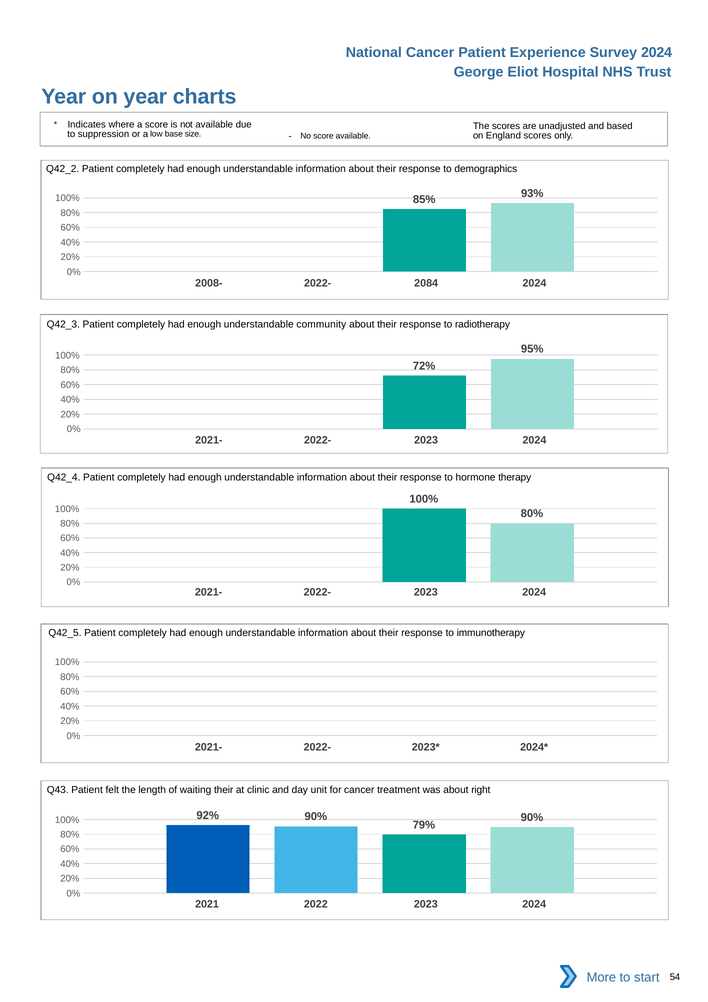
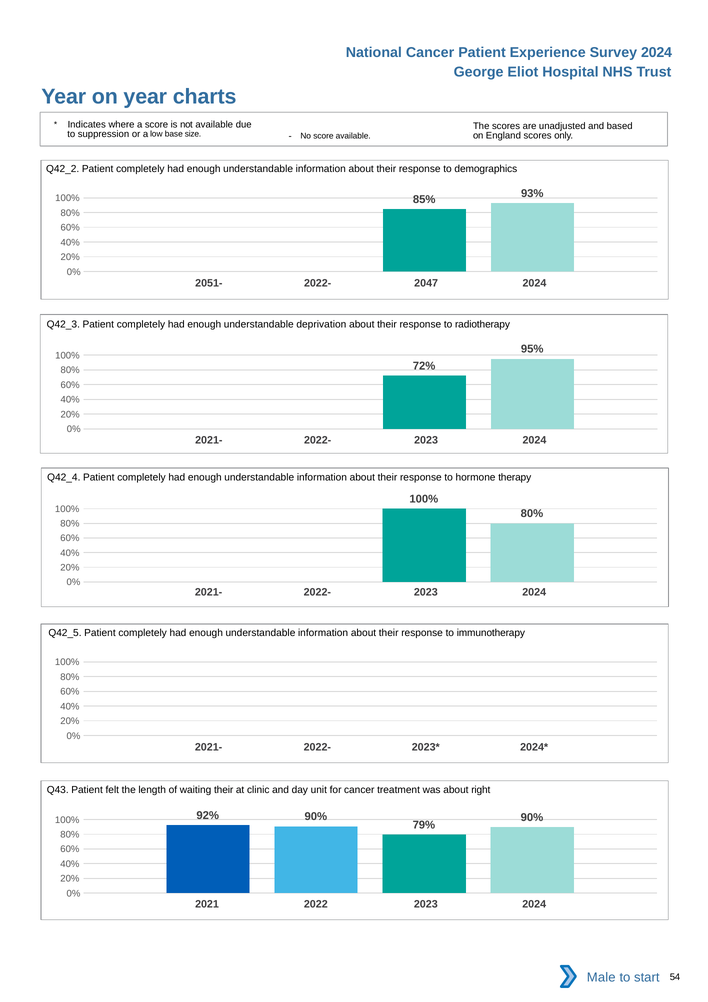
2008-: 2008- -> 2051- (209, 283)
2084: 2084 -> 2047 (426, 283)
community: community -> deprivation (321, 324)
More: More -> Male (601, 977)
